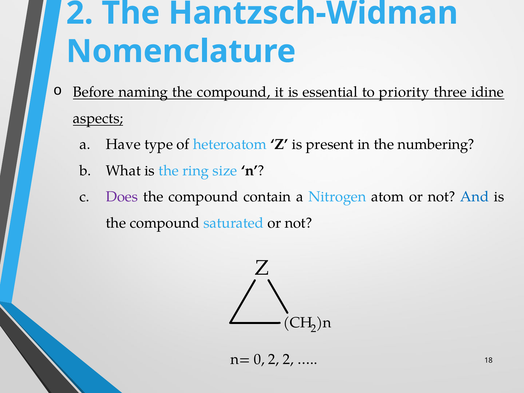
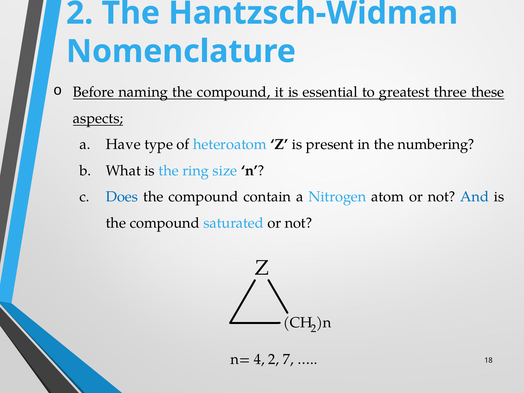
priority: priority -> greatest (404, 92)
idine: idine -> these (488, 92)
Does colour: purple -> blue (122, 197)
0: 0 -> 4 (259, 360)
2 2: 2 -> 7 (288, 360)
